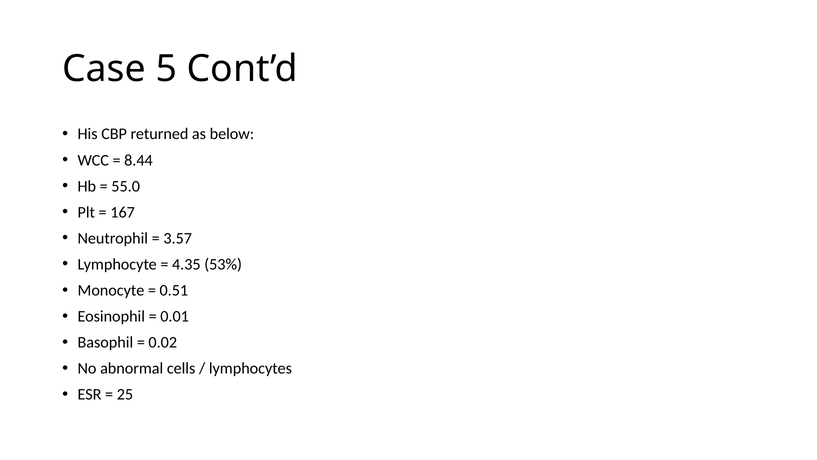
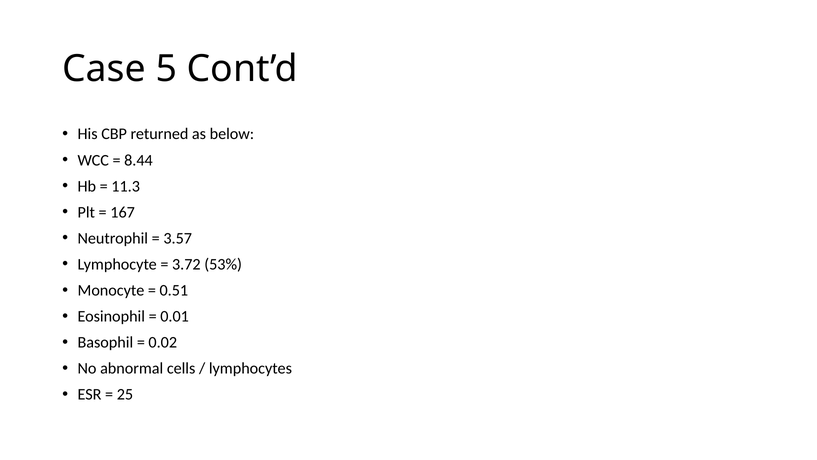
55.0: 55.0 -> 11.3 (126, 186)
4.35: 4.35 -> 3.72 (186, 264)
